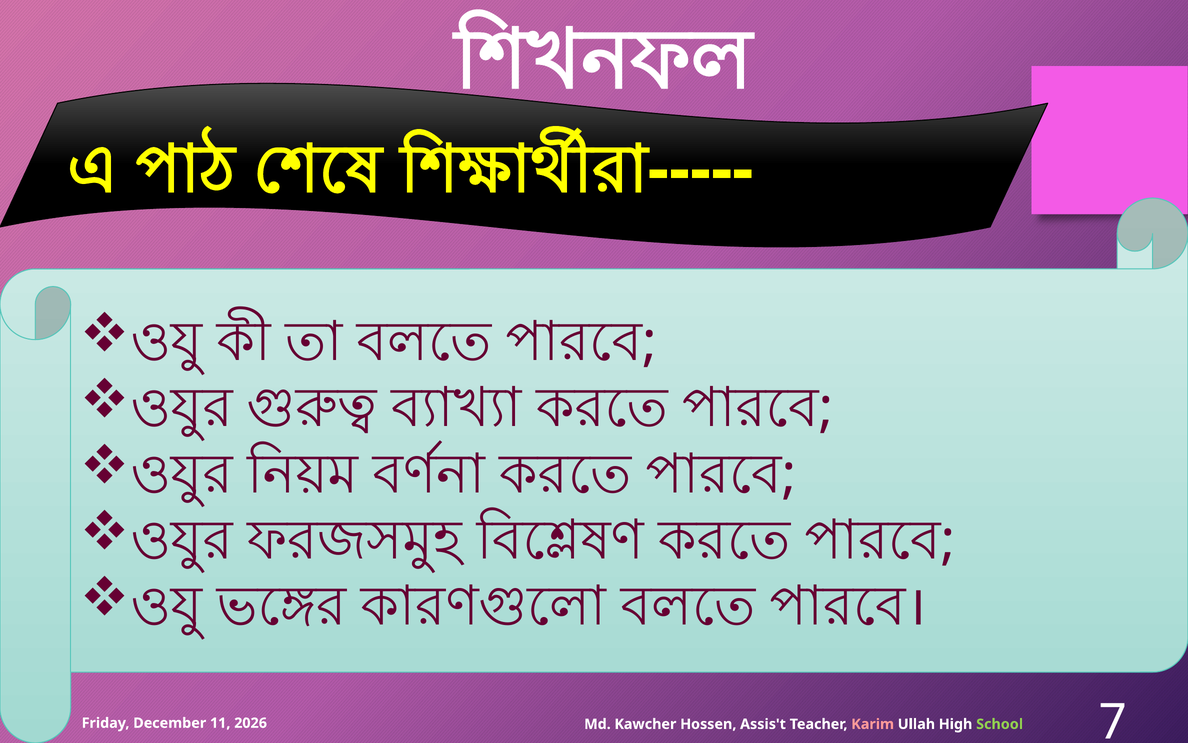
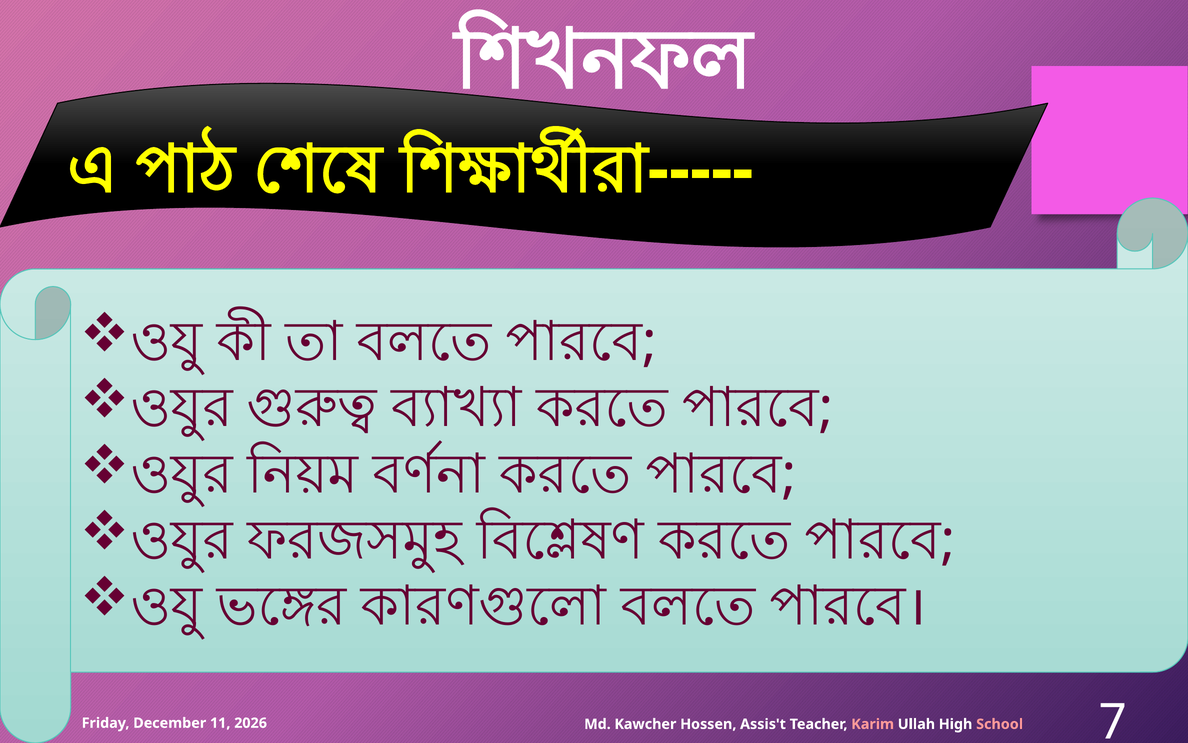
School colour: light green -> pink (1000, 724)
